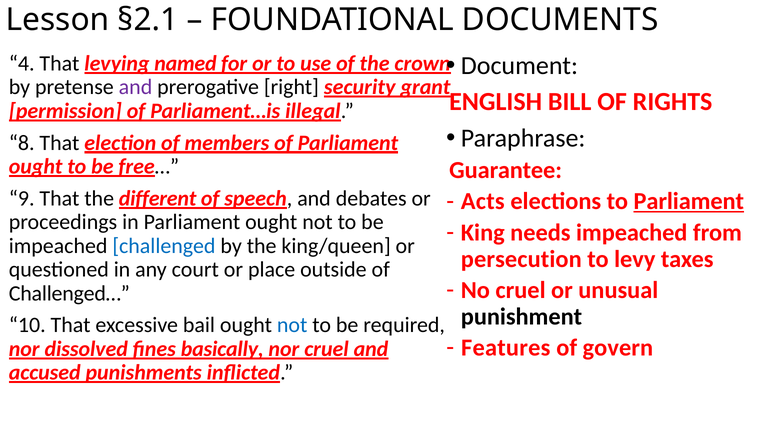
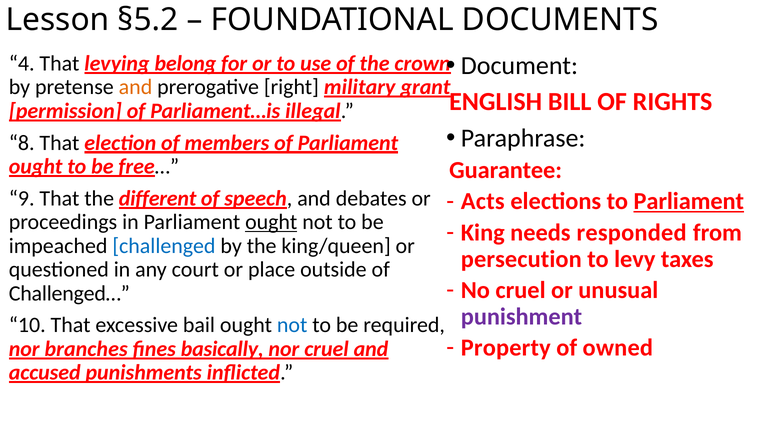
§2.1: §2.1 -> §5.2 (148, 20)
named: named -> belong (185, 63)
and colour: purple -> orange (135, 87)
security: security -> military (360, 87)
ought underline: none -> present (271, 222)
needs impeached: impeached -> responded (632, 233)
punishment colour: black -> purple (521, 316)
Features: Features -> Property (506, 348)
govern: govern -> owned (618, 348)
dissolved: dissolved -> branches (86, 349)
